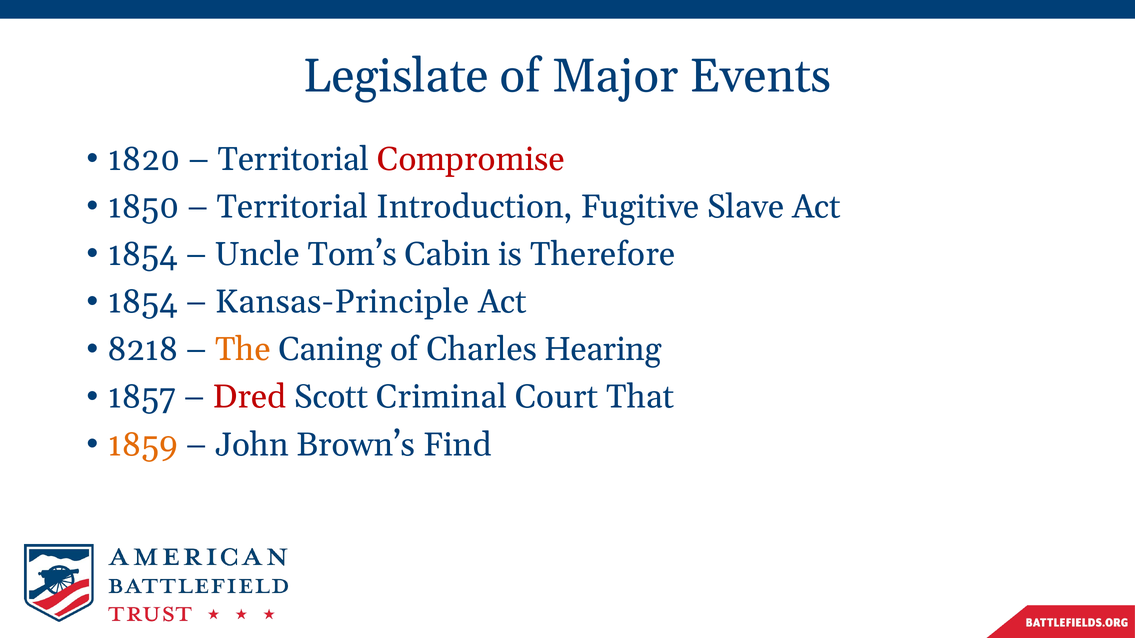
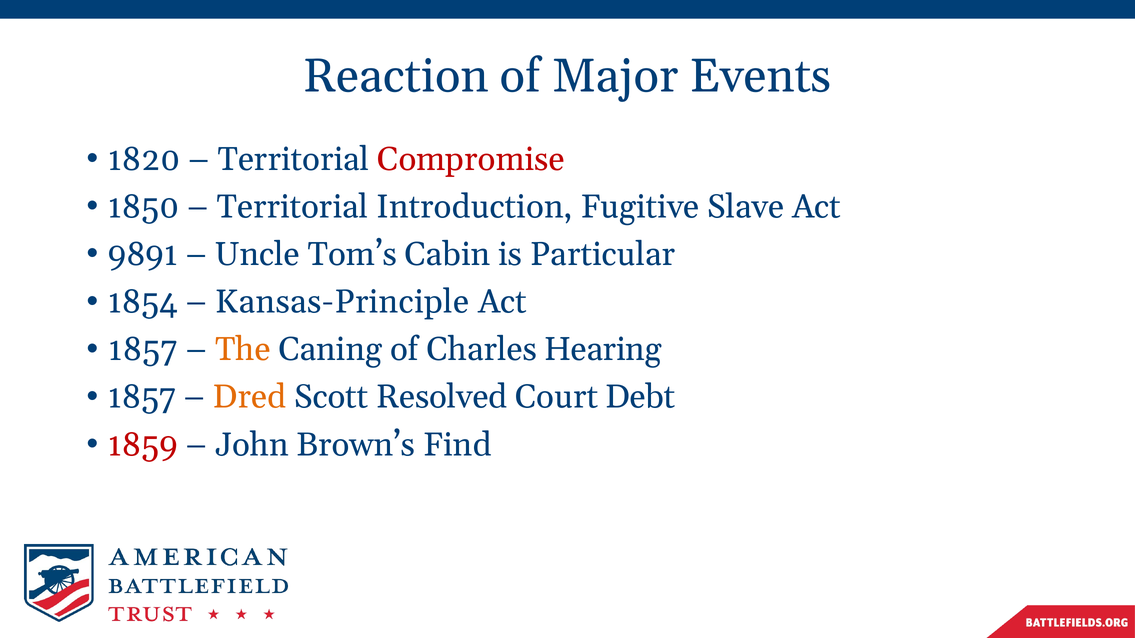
Legislate: Legislate -> Reaction (396, 76)
1854: 1854 -> 9891 (143, 255)
Therefore: Therefore -> Particular (603, 255)
8218: 8218 -> 1857 (143, 350)
Dred colour: red -> orange (250, 397)
Criminal: Criminal -> Resolved (442, 397)
That: That -> Debt (640, 397)
1859 colour: orange -> red (143, 445)
